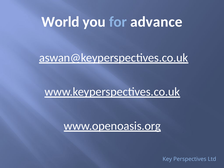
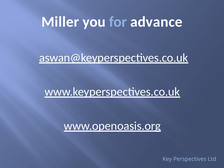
World: World -> Miller (60, 22)
